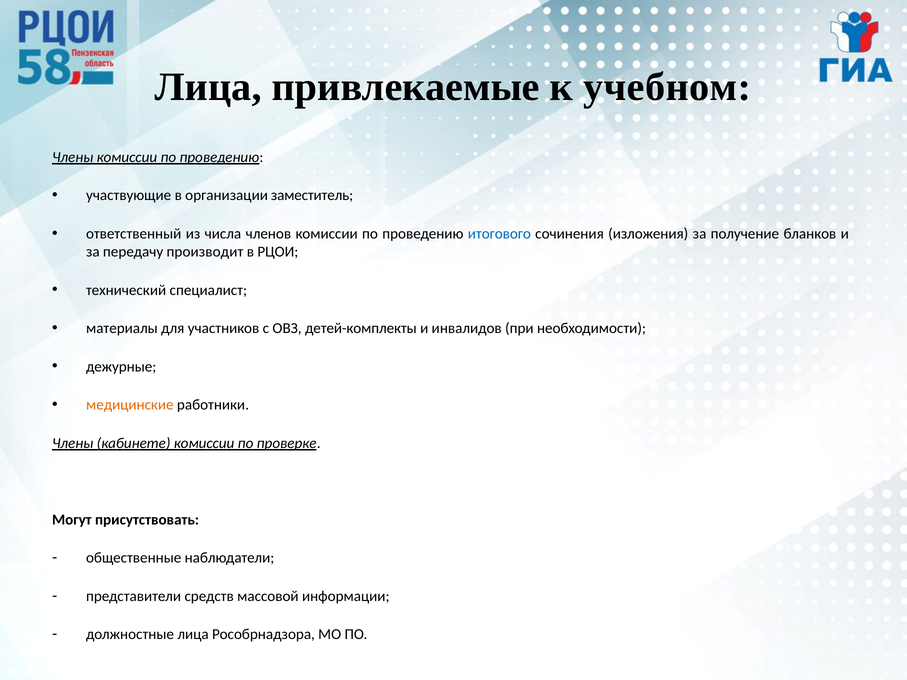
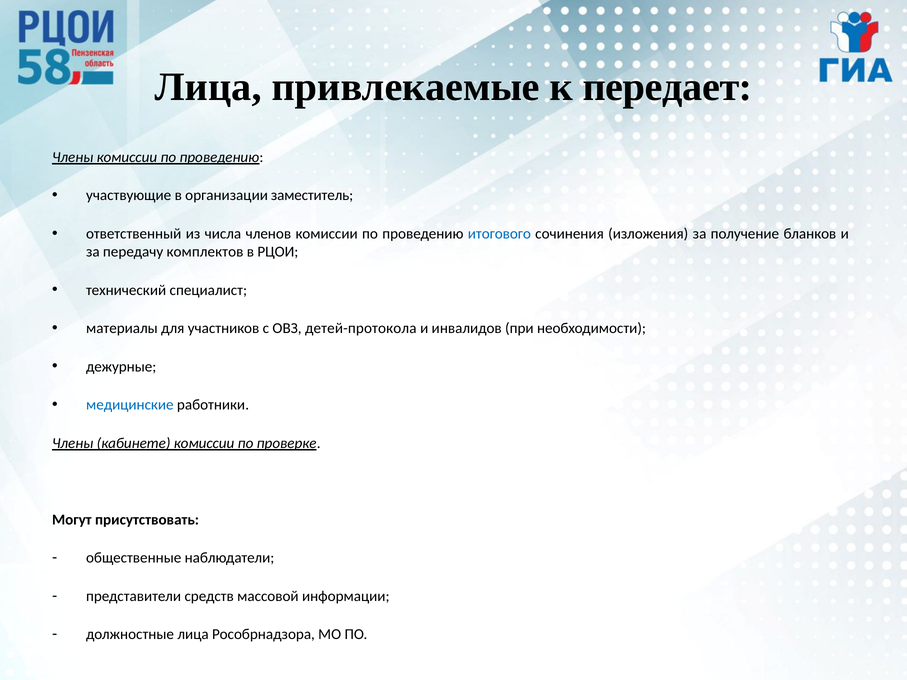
учебном: учебном -> передает (668, 87)
производит: производит -> комплектов (205, 252)
детей-комплекты: детей-комплекты -> детей-протокола (361, 328)
медицинские colour: orange -> blue (130, 405)
